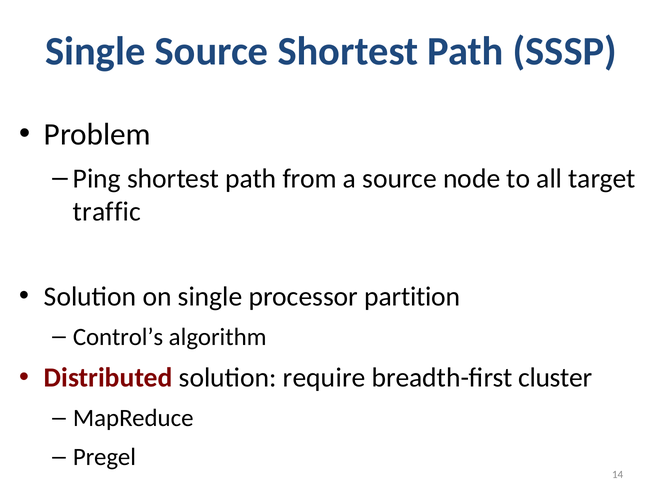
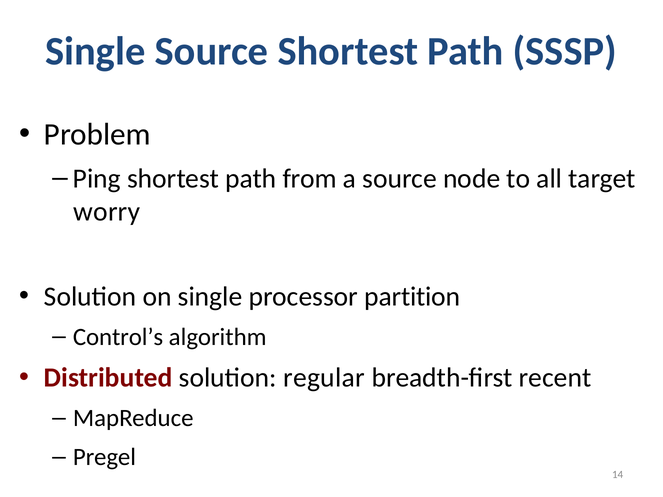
traffic: traffic -> worry (107, 212)
require: require -> regular (324, 378)
cluster: cluster -> recent (555, 378)
